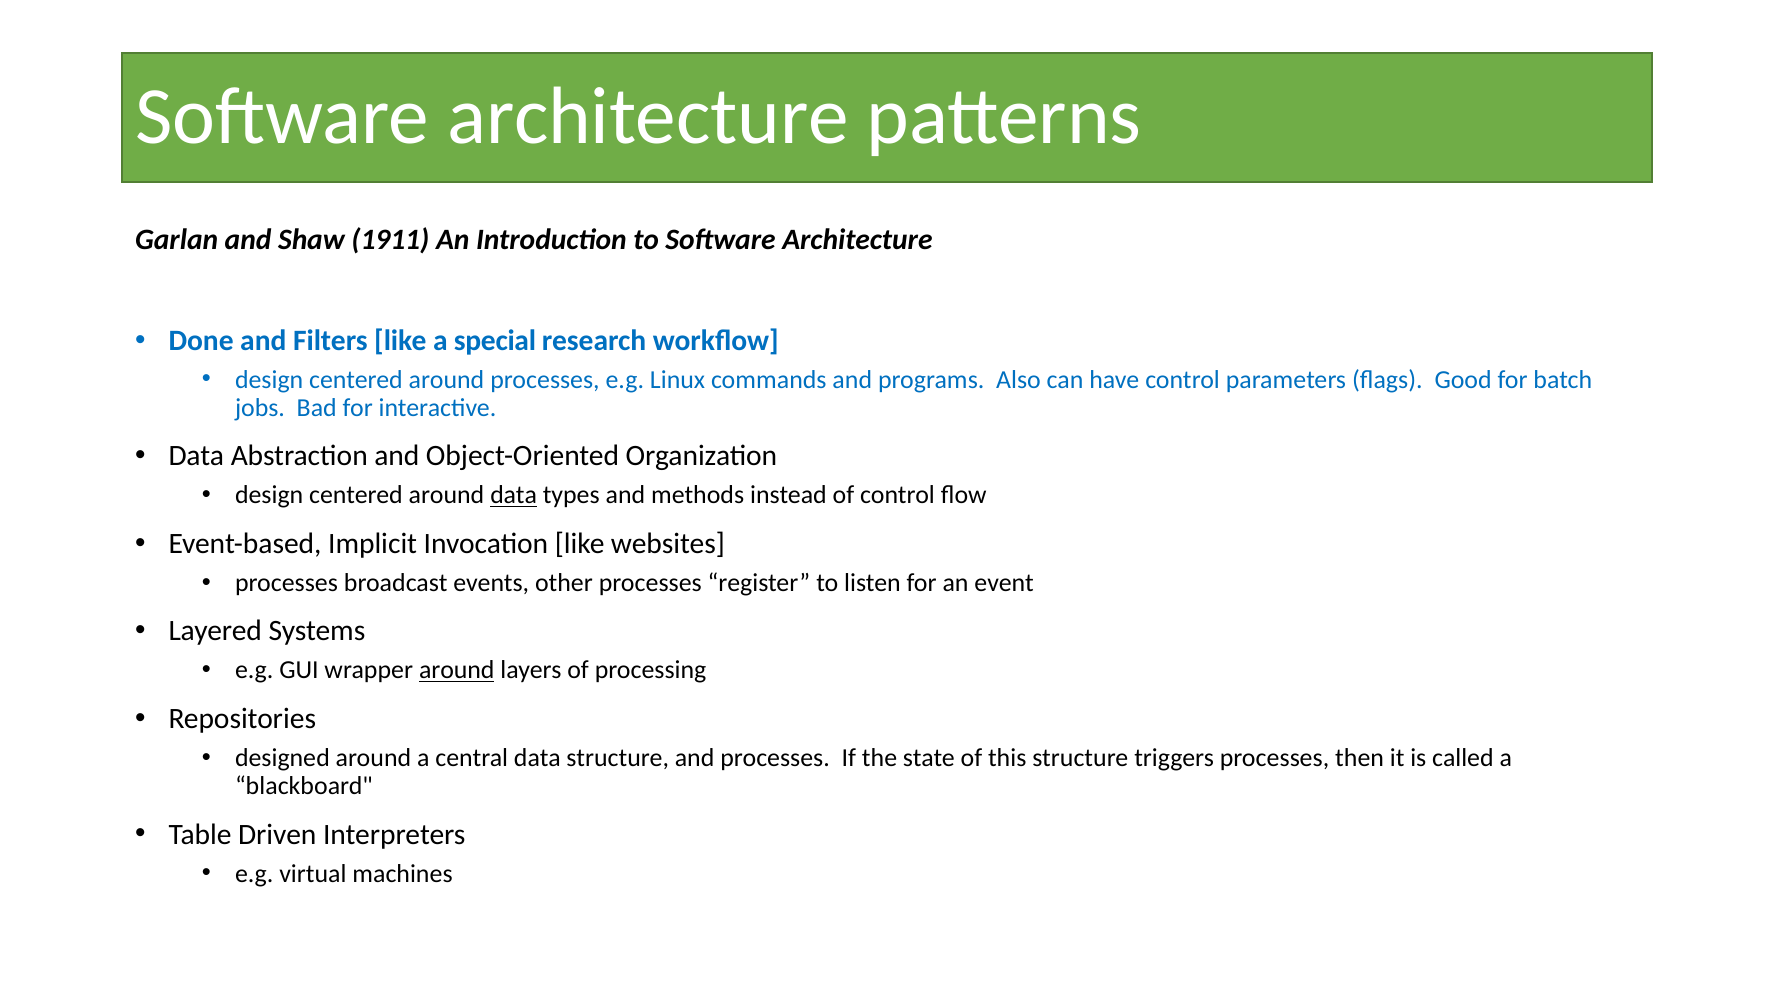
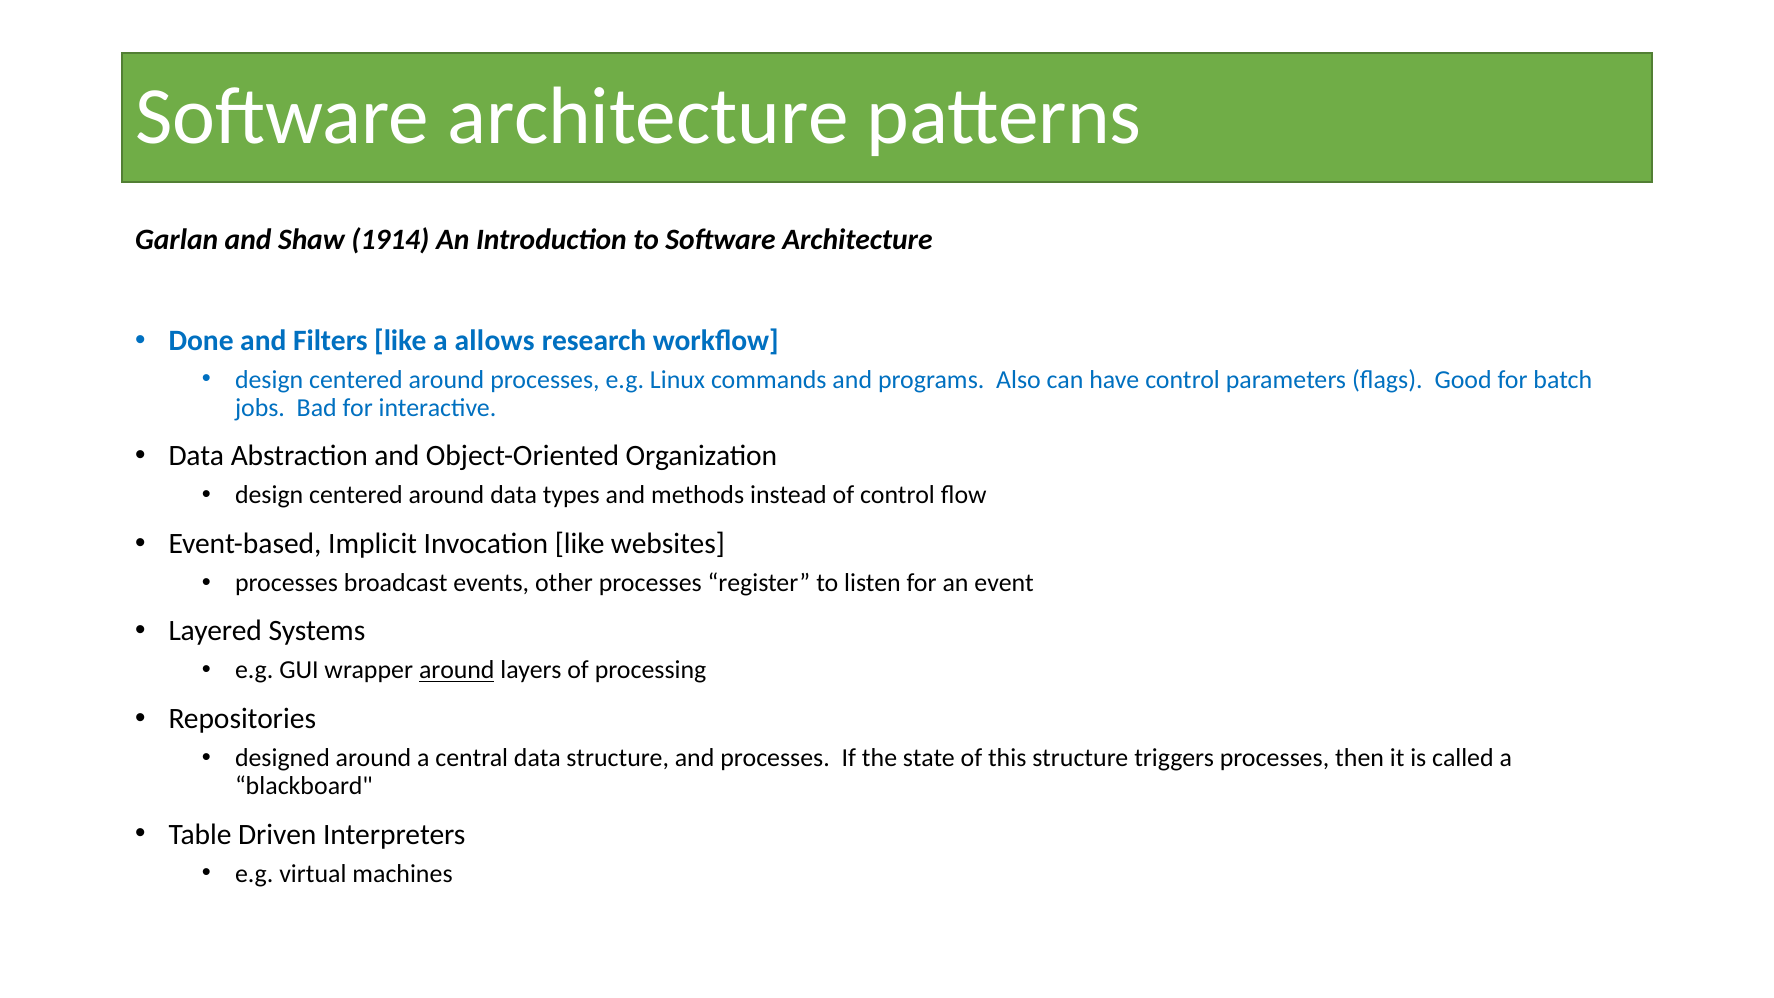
1911: 1911 -> 1914 (390, 240)
special: special -> allows (495, 340)
data underline: present -> none (514, 495)
